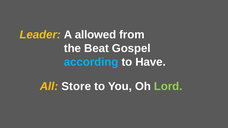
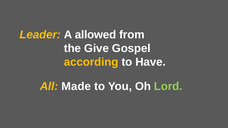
Beat: Beat -> Give (96, 48)
according colour: light blue -> yellow (91, 62)
Store: Store -> Made (76, 87)
